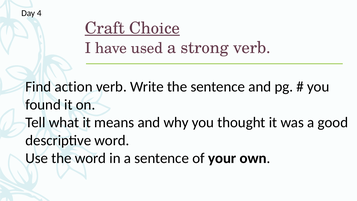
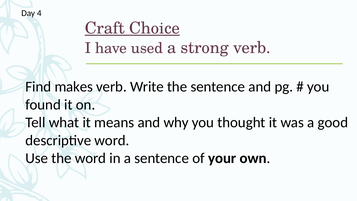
action: action -> makes (74, 87)
